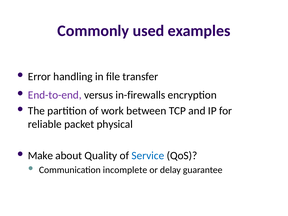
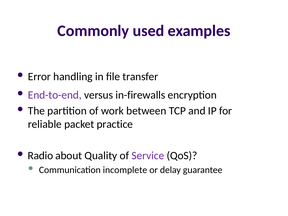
physical: physical -> practice (115, 124)
Make: Make -> Radio (40, 156)
Service colour: blue -> purple (148, 156)
